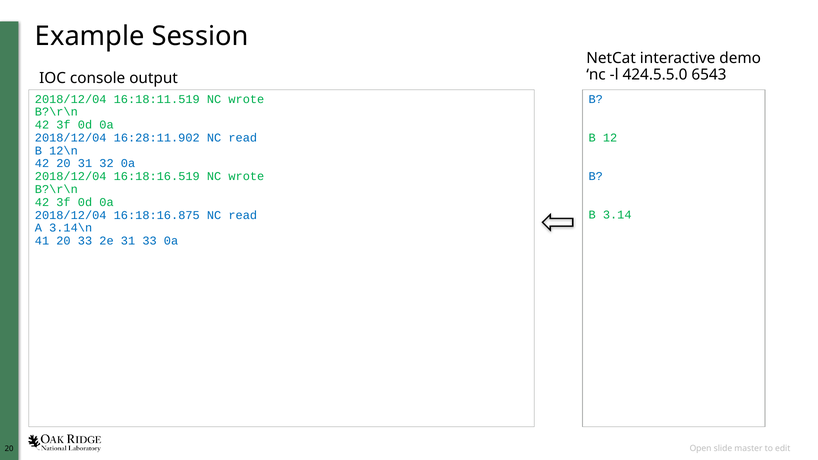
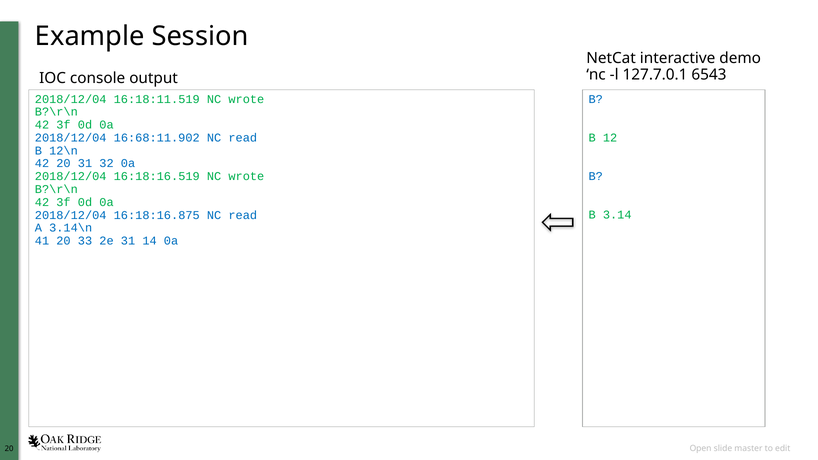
424.5.5.0: 424.5.5.0 -> 127.7.0.1 (655, 75)
16:28:11.902: 16:28:11.902 -> 16:68:11.902 (157, 138)
31 33: 33 -> 14 (150, 241)
